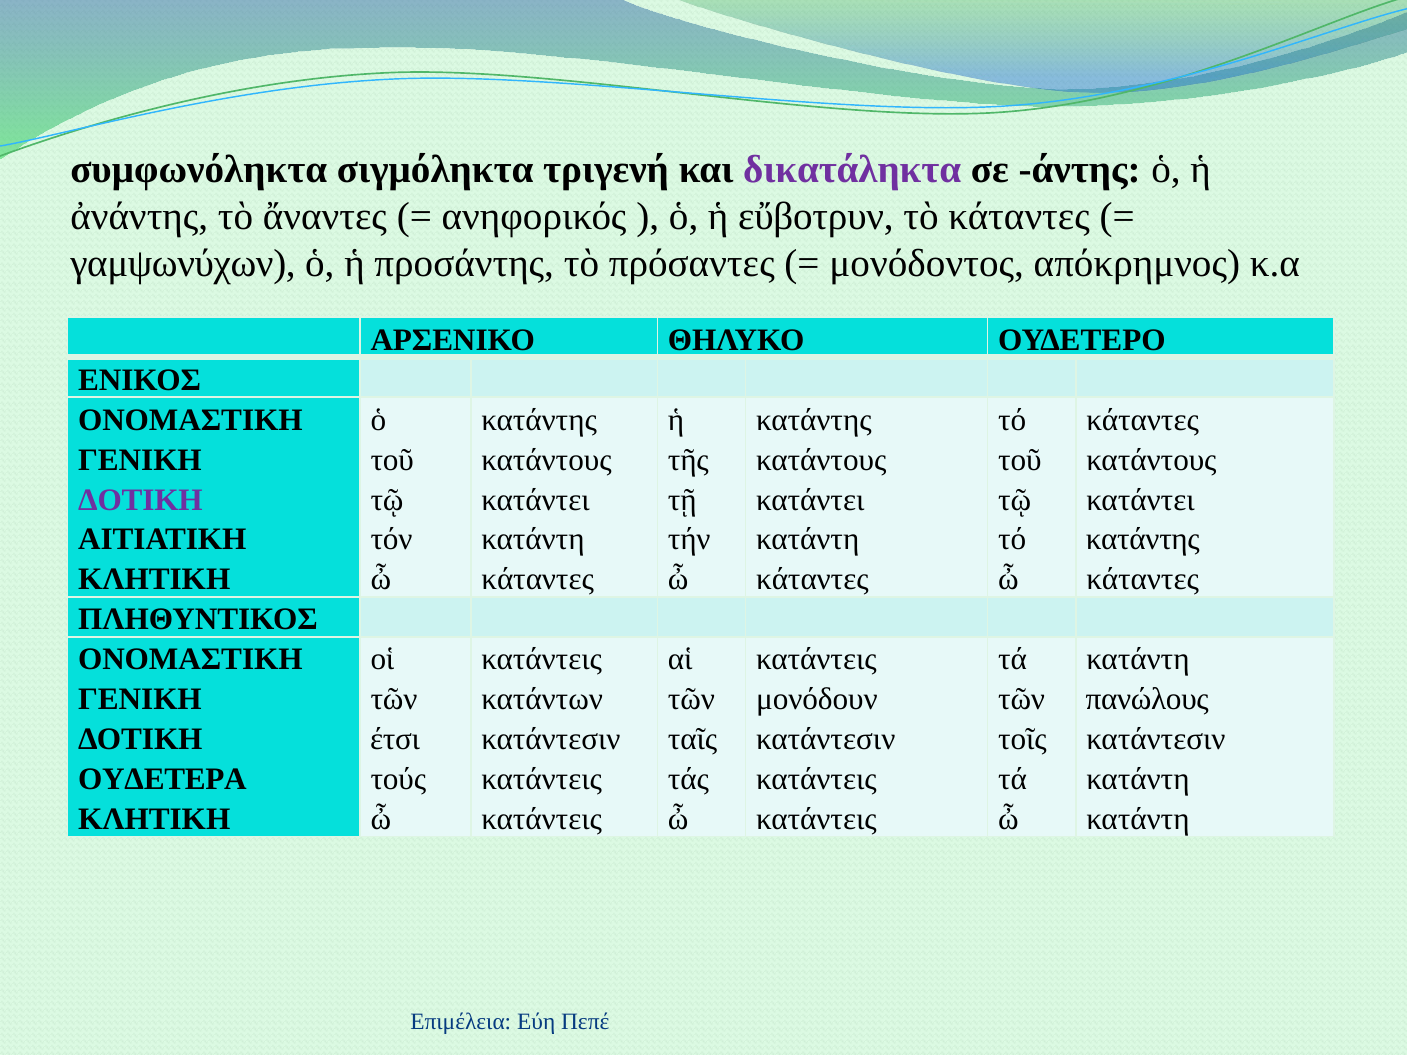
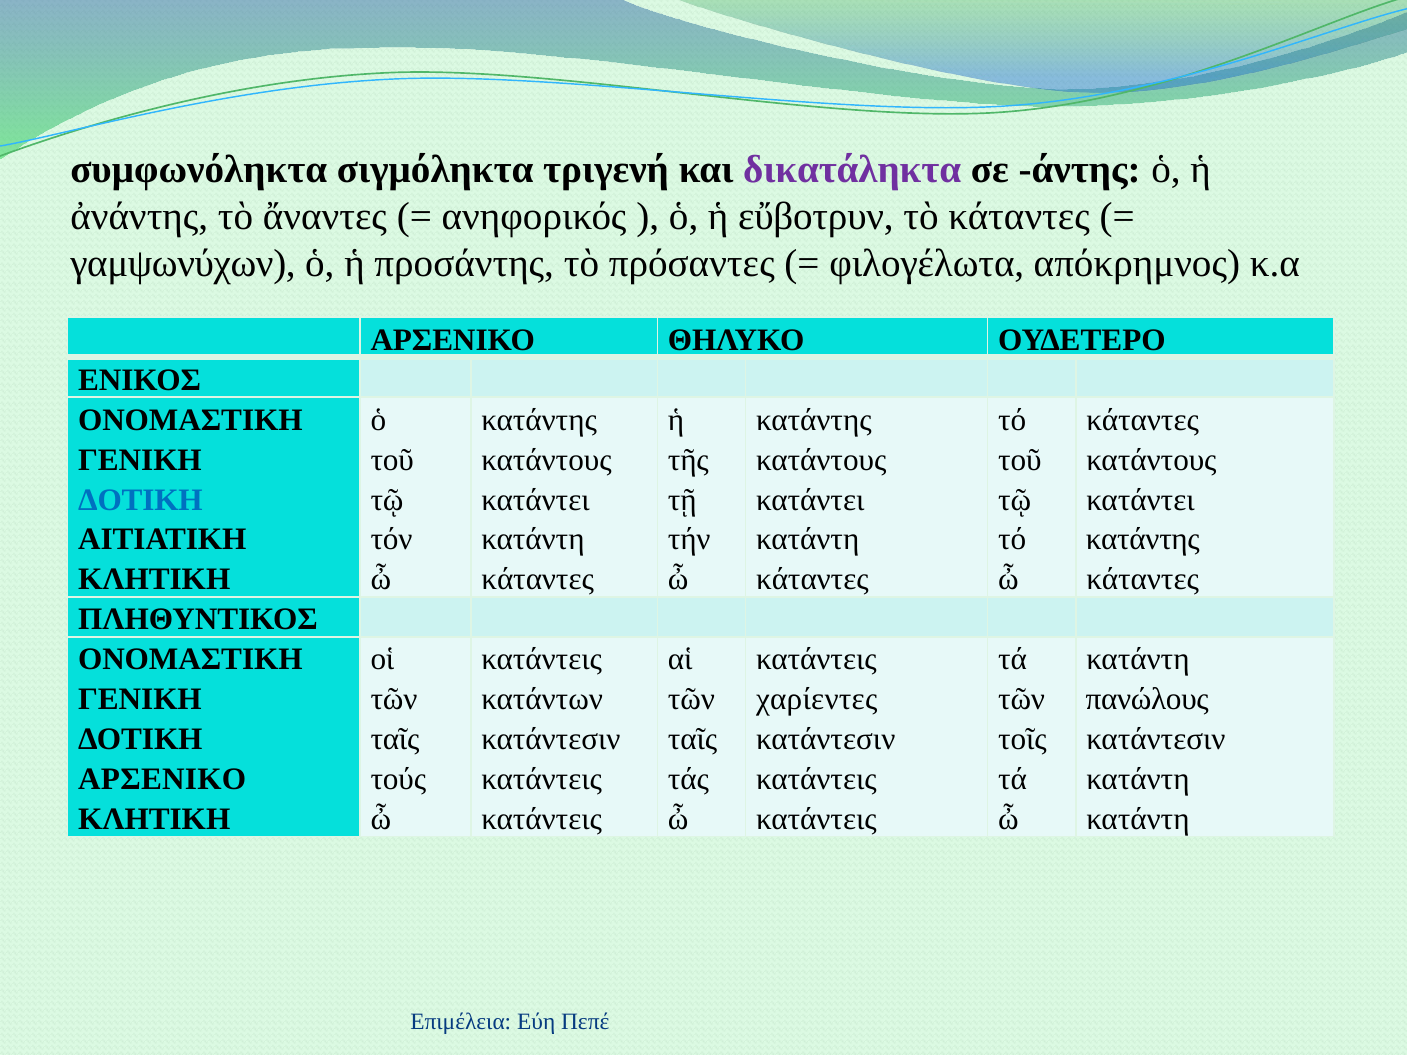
μονόδοντος: μονόδοντος -> φιλογέλωτα (927, 263)
ΔΟΤΙΚΗ colour: purple -> blue (140, 500)
μονόδουν: μονόδουν -> χαρίεντες (817, 700)
έτσι: έτσι -> ταῖς (395, 740)
ΟΥΔΕΤΕΡΑ: ΟΥΔΕΤΕΡΑ -> ΑΡΣΕΝΙΚΟ (162, 779)
